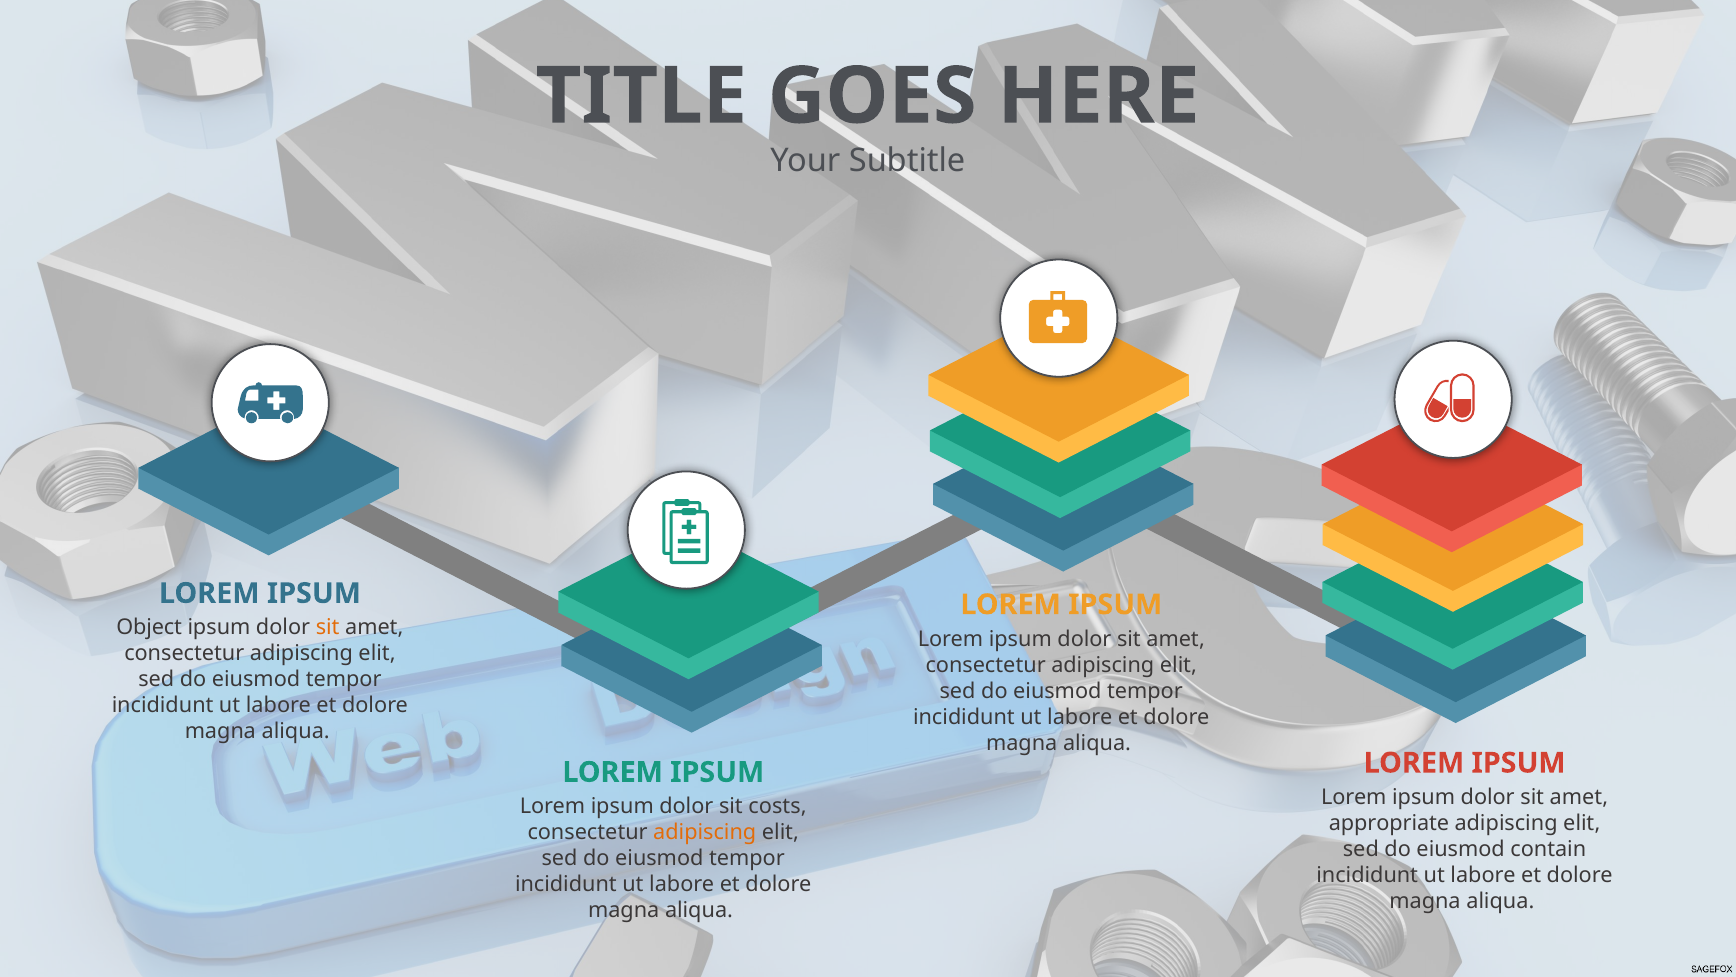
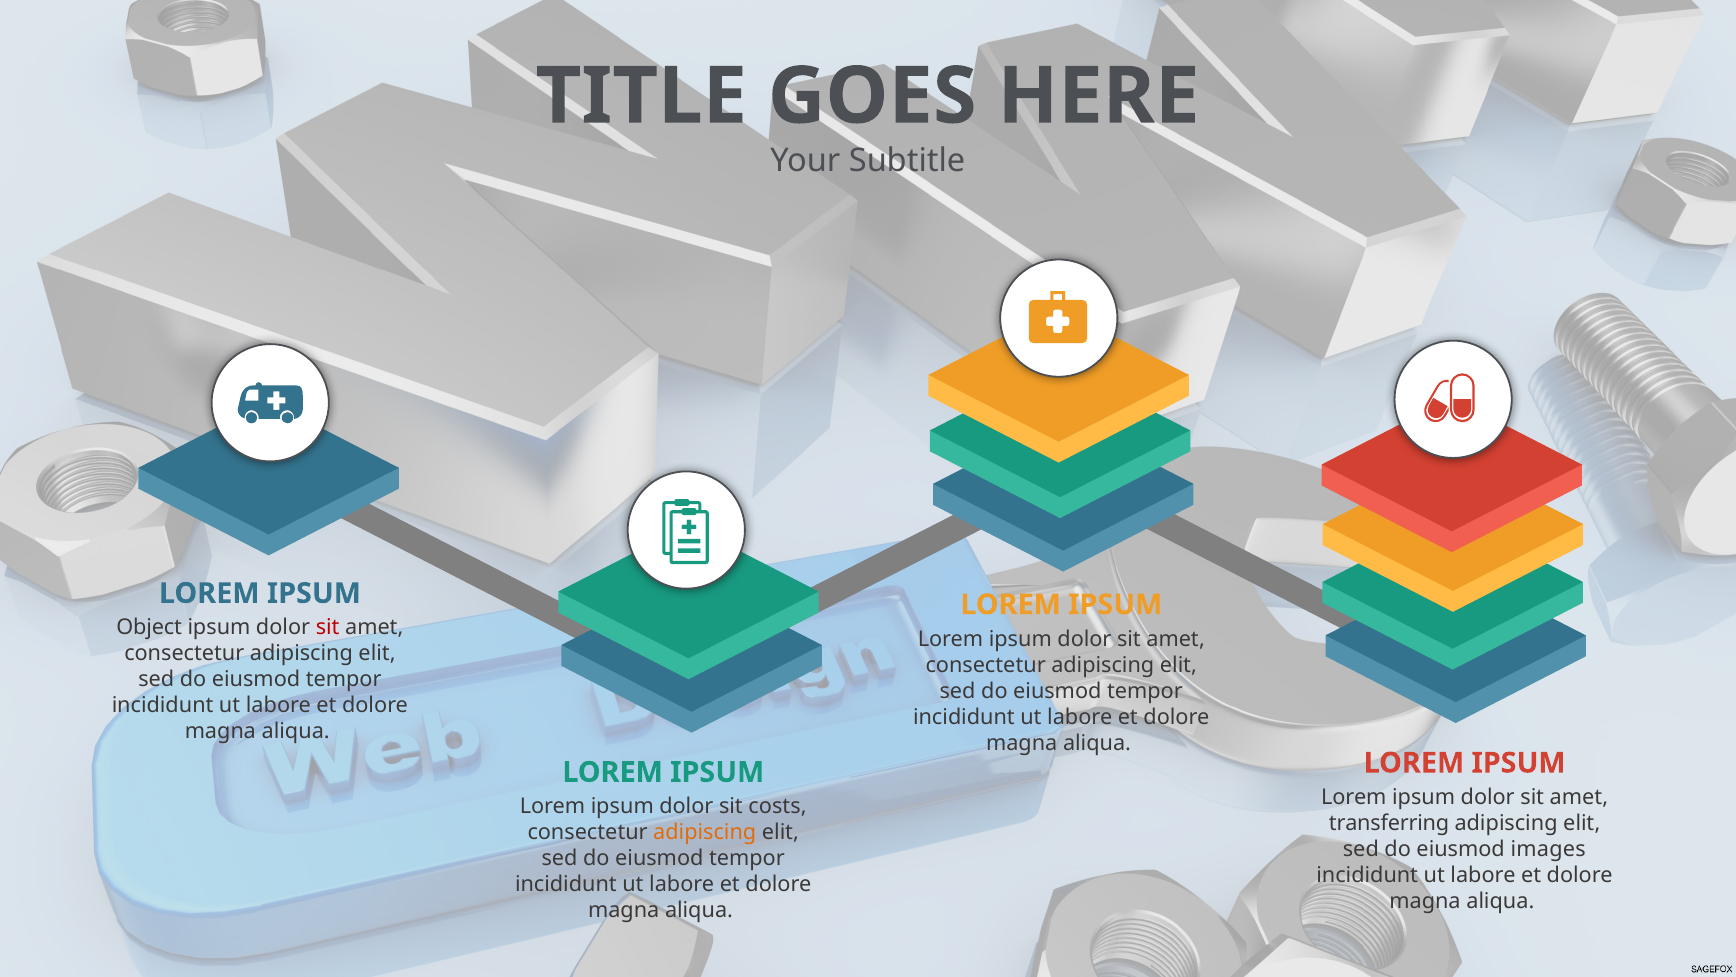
sit colour: orange -> red (328, 627)
appropriate: appropriate -> transferring (1389, 823)
contain: contain -> images (1548, 849)
